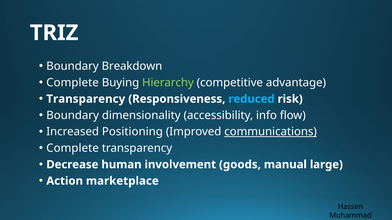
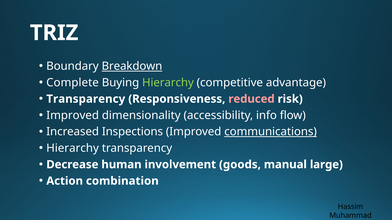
Breakdown underline: none -> present (132, 66)
reduced colour: light blue -> pink (251, 99)
Boundary: Boundary -> Improved (73, 116)
Positioning: Positioning -> Inspections (132, 132)
Complete: Complete -> Hierarchy (73, 148)
marketplace: marketplace -> combination (122, 181)
